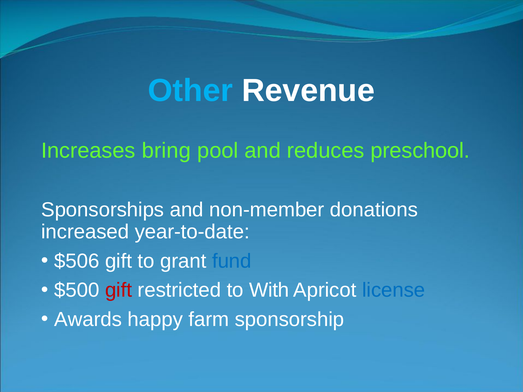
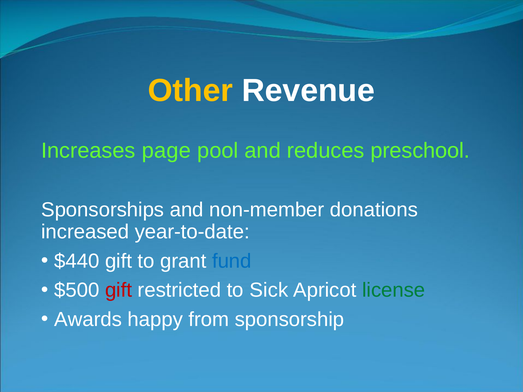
Other colour: light blue -> yellow (190, 91)
bring: bring -> page (166, 151)
$506: $506 -> $440 (77, 261)
With: With -> Sick (269, 290)
license colour: blue -> green (394, 290)
farm: farm -> from (209, 320)
